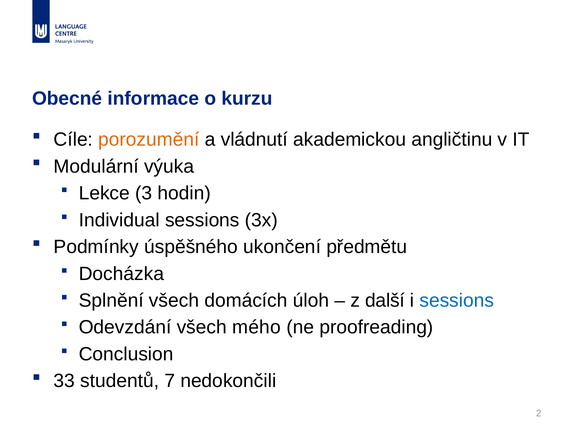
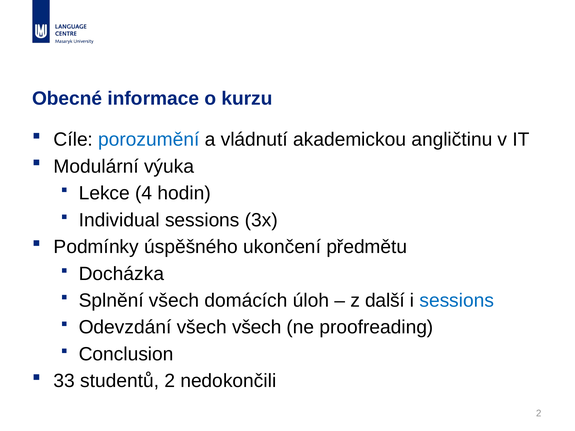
porozumění colour: orange -> blue (149, 140)
3: 3 -> 4 (144, 193)
všech mého: mého -> všech (257, 328)
studentů 7: 7 -> 2 (170, 381)
